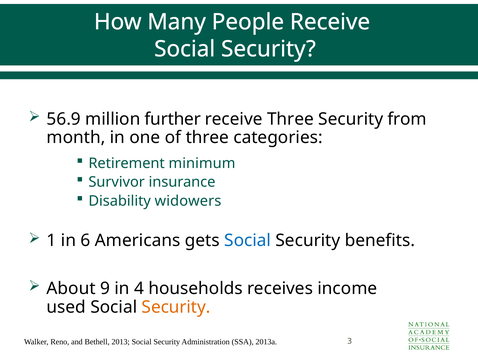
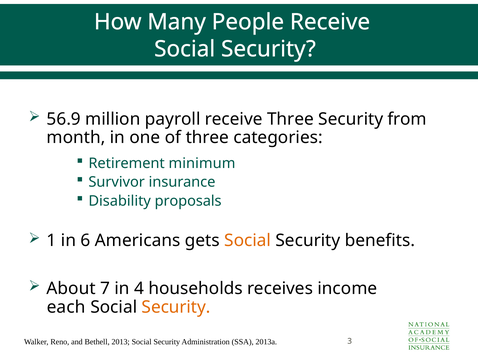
further: further -> payroll (173, 119)
widowers: widowers -> proposals (188, 201)
Social colour: blue -> orange (248, 241)
9: 9 -> 7 (105, 289)
used: used -> each (66, 307)
